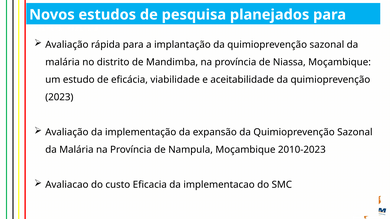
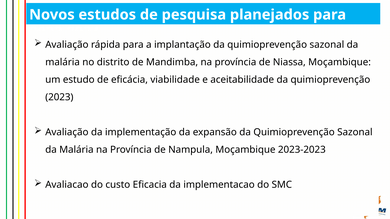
2010-2023: 2010-2023 -> 2023-2023 (302, 150)
